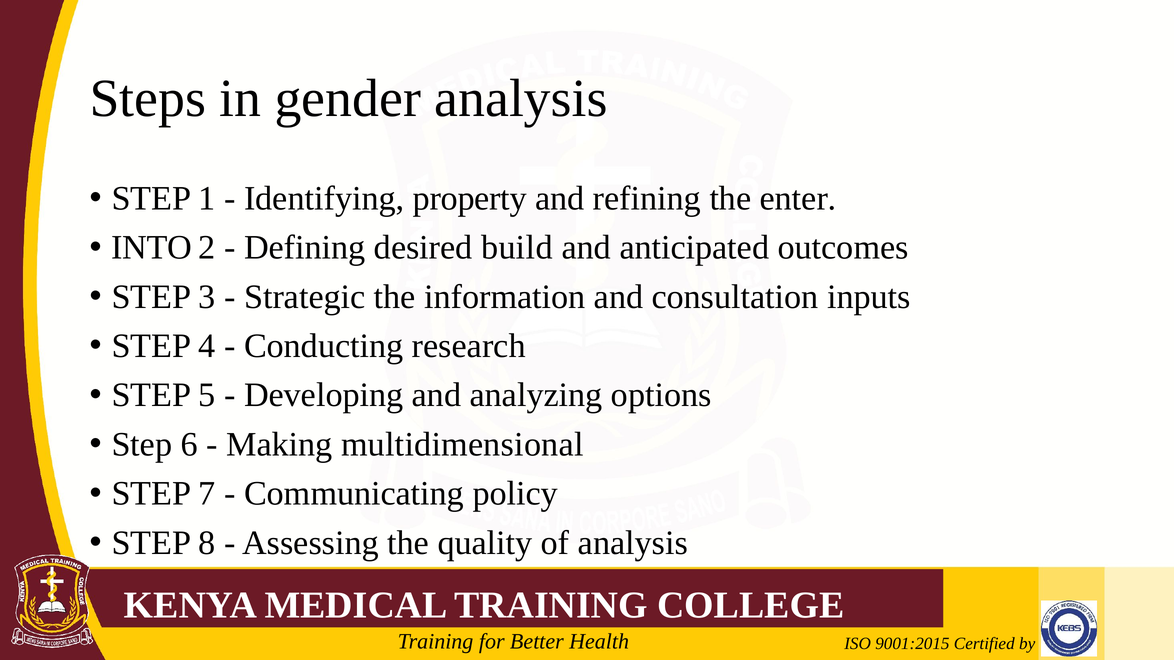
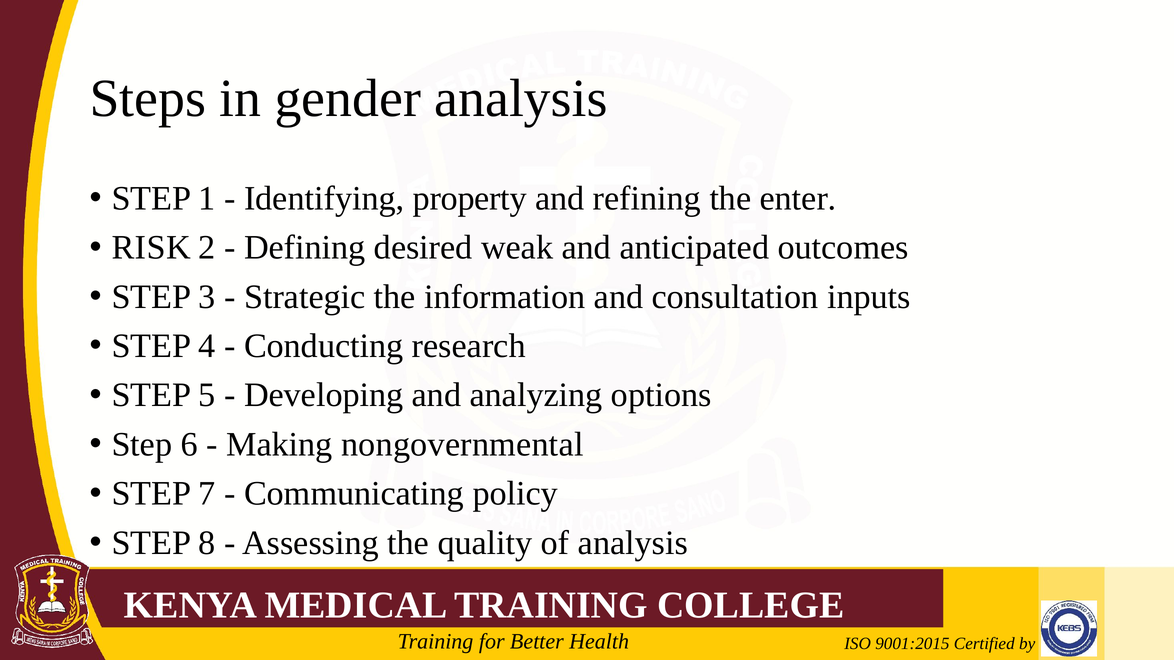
INTO: INTO -> RISK (151, 248)
build: build -> weak (517, 248)
multidimensional: multidimensional -> nongovernmental (462, 445)
